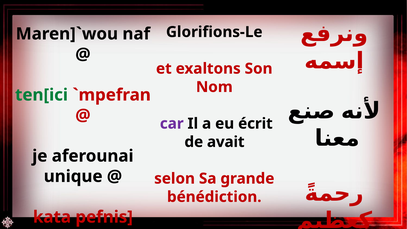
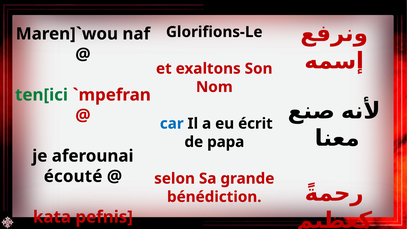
car colour: purple -> blue (172, 124)
avait: avait -> papa (226, 142)
unique: unique -> écouté (73, 176)
